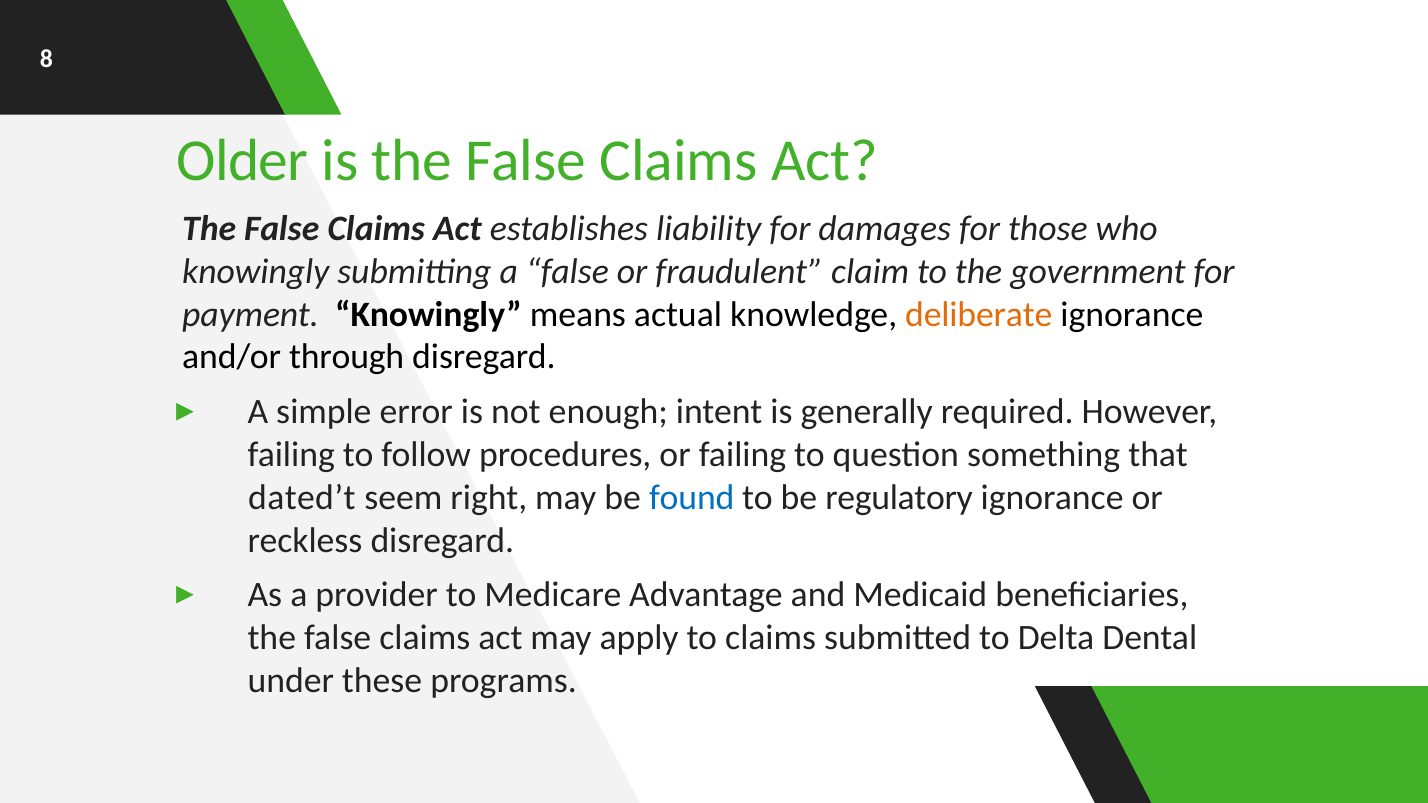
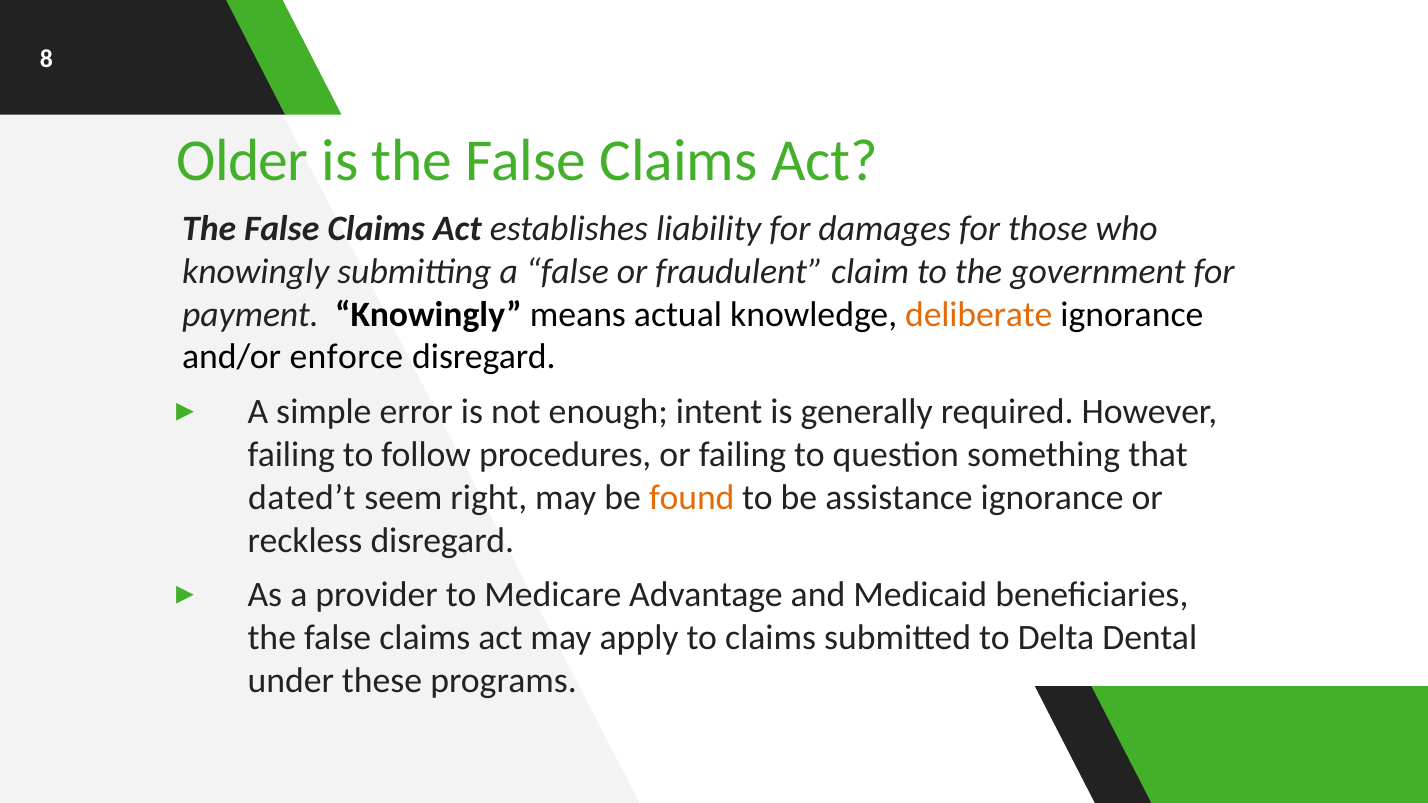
through: through -> enforce (346, 357)
found colour: blue -> orange (692, 498)
regulatory: regulatory -> assistance (899, 498)
